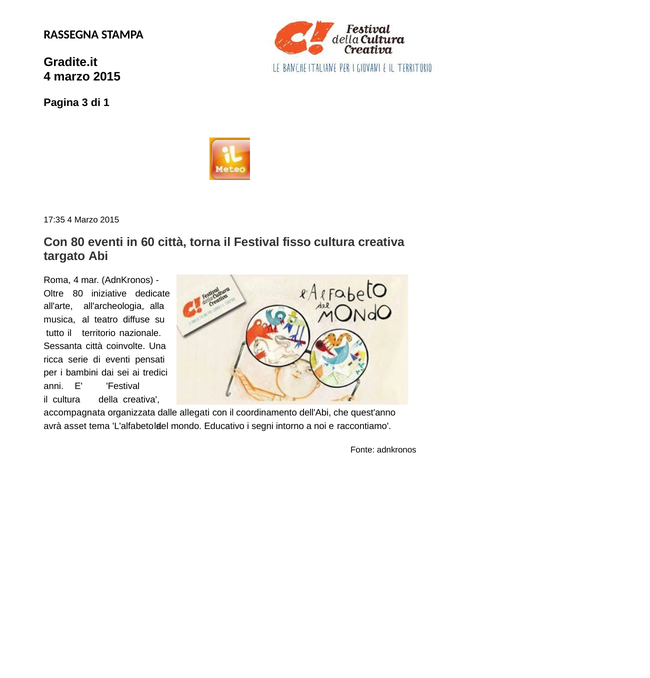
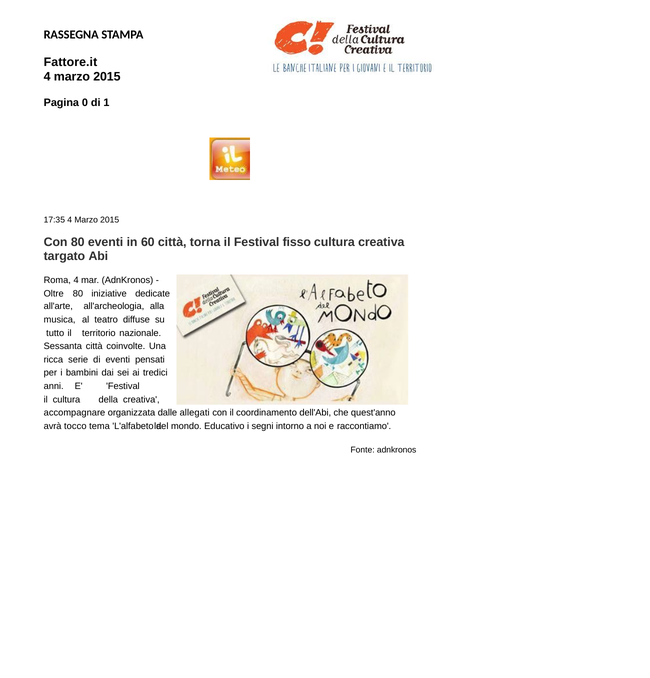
Gradite.it: Gradite.it -> Fattore.it (70, 62)
3: 3 -> 0 (85, 103)
accompagnata: accompagnata -> accompagnare (74, 413)
asset: asset -> tocco (75, 427)
